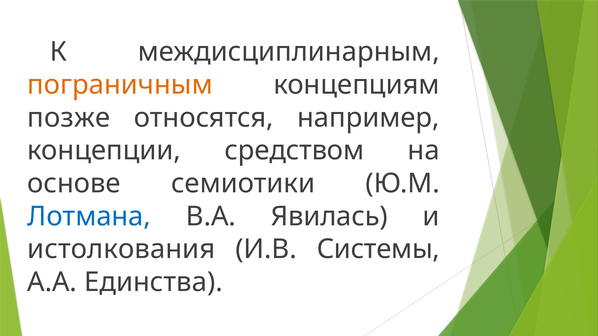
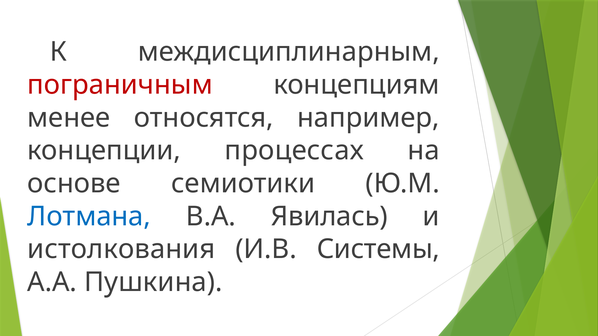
пограничным colour: orange -> red (120, 85)
позже: позже -> менее (69, 118)
средством: средством -> процессах (294, 151)
Единства: Единства -> Пушкина (153, 282)
